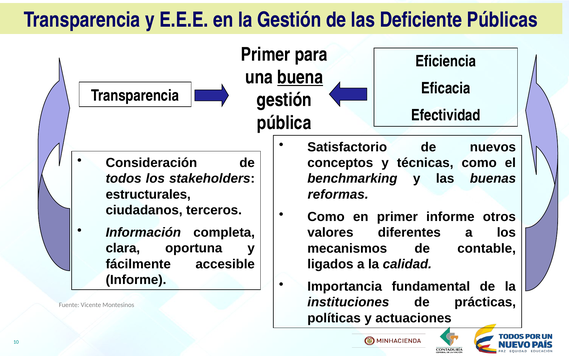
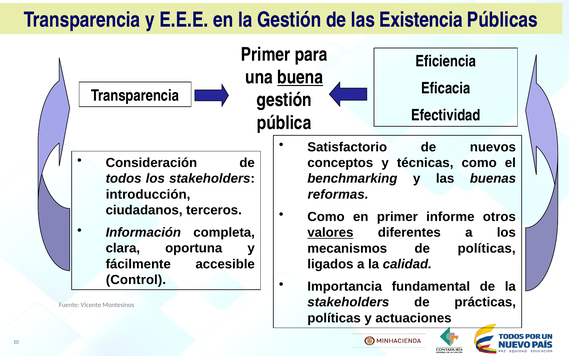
Deficiente: Deficiente -> Existencia (421, 20)
estructurales: estructurales -> introducción (148, 194)
valores underline: none -> present (330, 232)
de contable: contable -> políticas (487, 248)
Informe: Informe -> Control (136, 280)
instituciones: instituciones -> stakeholders (348, 302)
